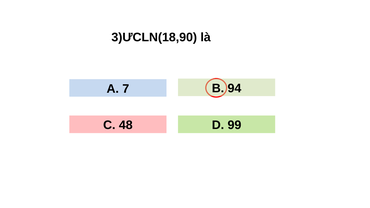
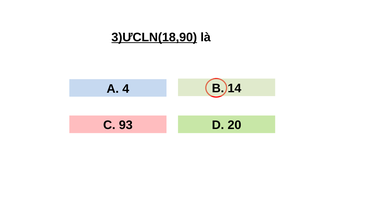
3)ƯCLN(18,90 underline: none -> present (154, 37)
7: 7 -> 4 (126, 89)
94: 94 -> 14 (234, 88)
48: 48 -> 93 (126, 125)
99: 99 -> 20 (234, 125)
